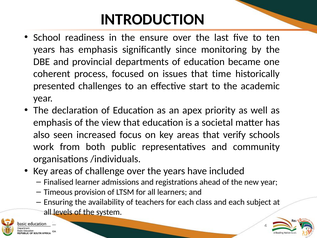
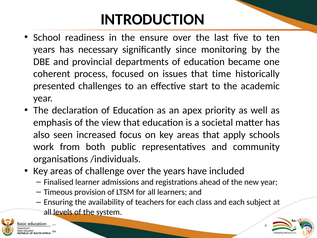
has emphasis: emphasis -> necessary (98, 50)
verify: verify -> apply (234, 135)
